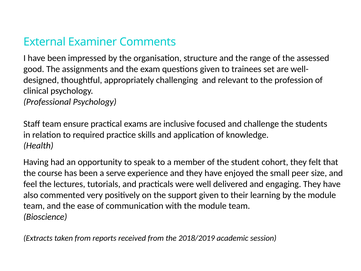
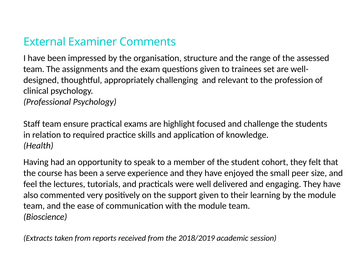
good: good -> team (34, 69)
inclusive: inclusive -> highlight (179, 124)
